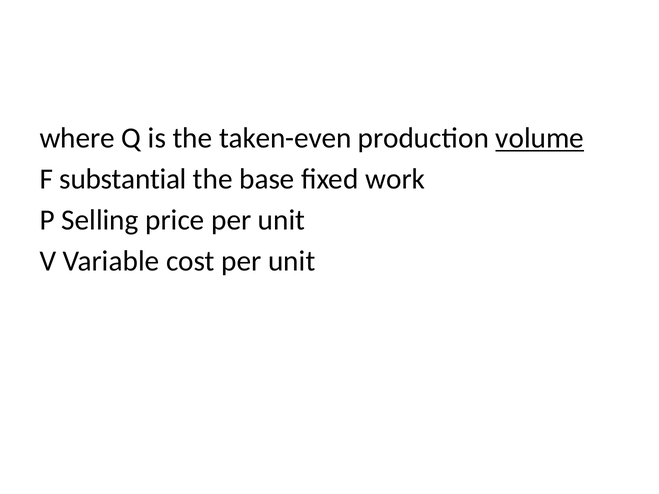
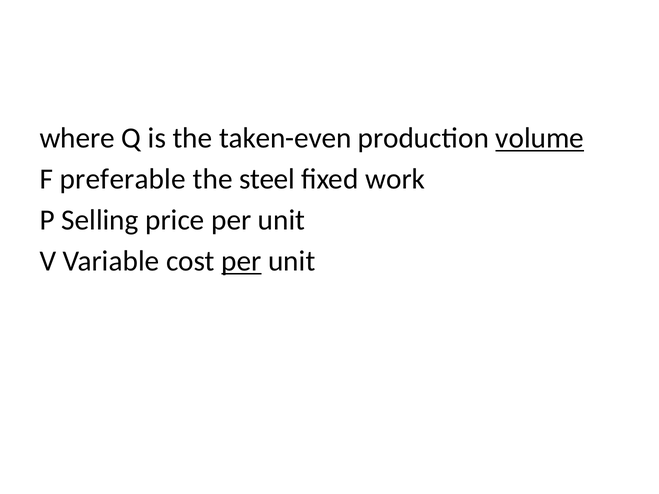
substantial: substantial -> preferable (123, 179)
base: base -> steel (267, 179)
per underline: none -> present (241, 261)
